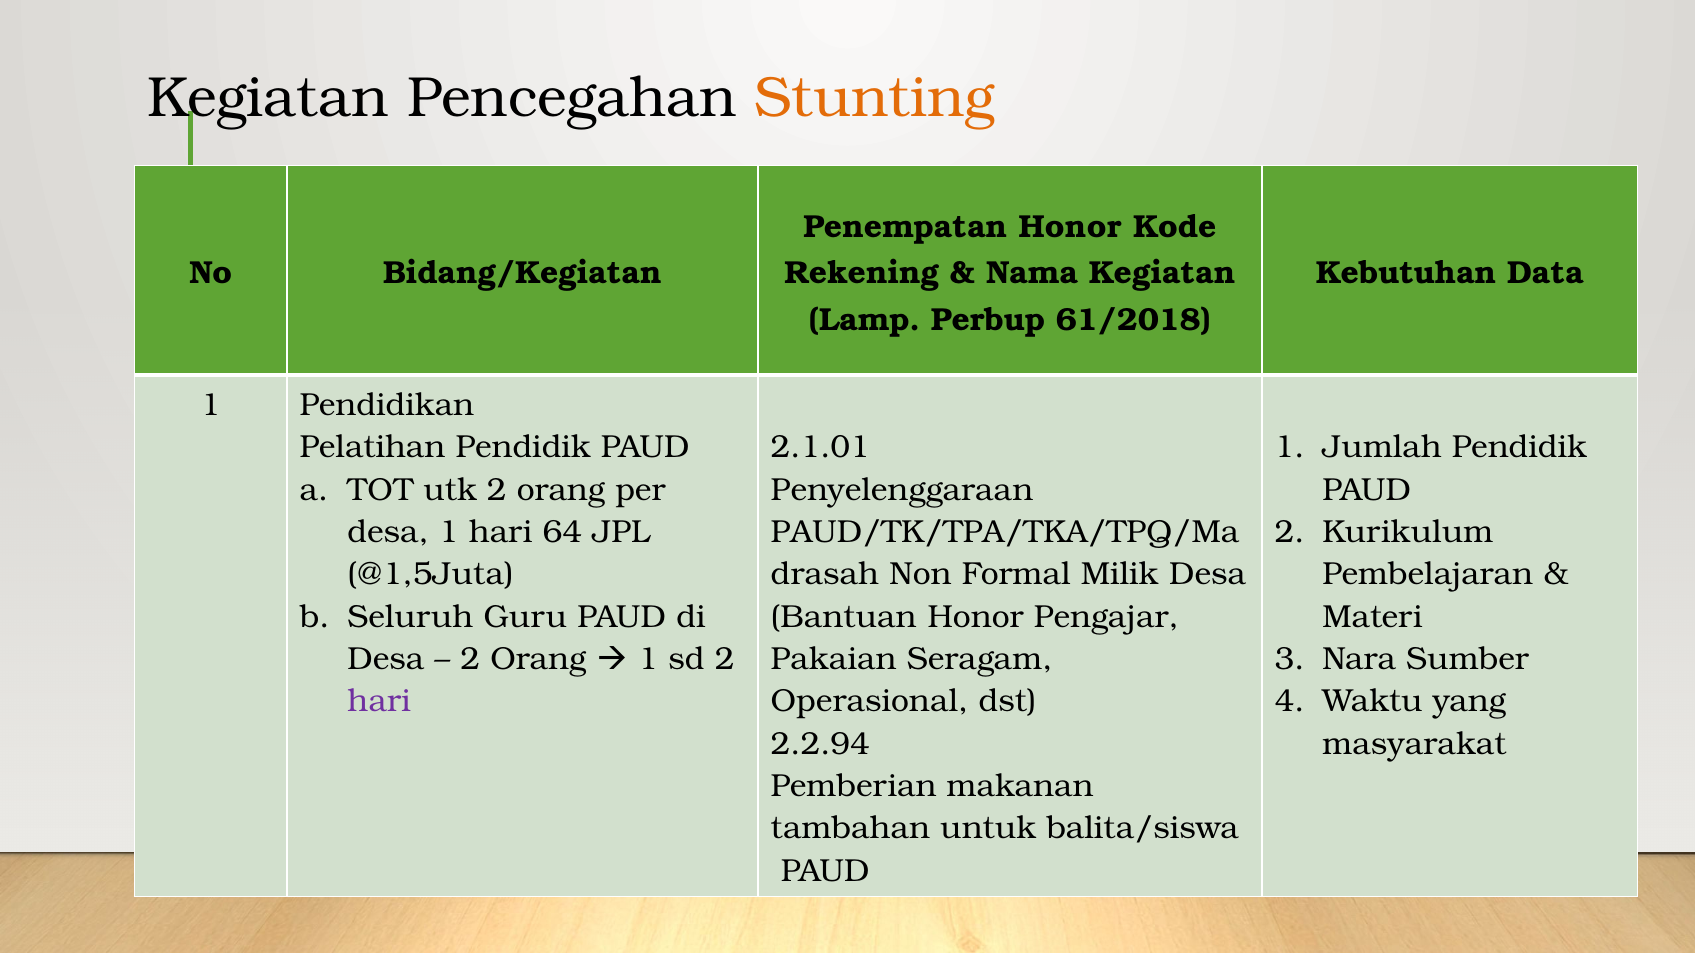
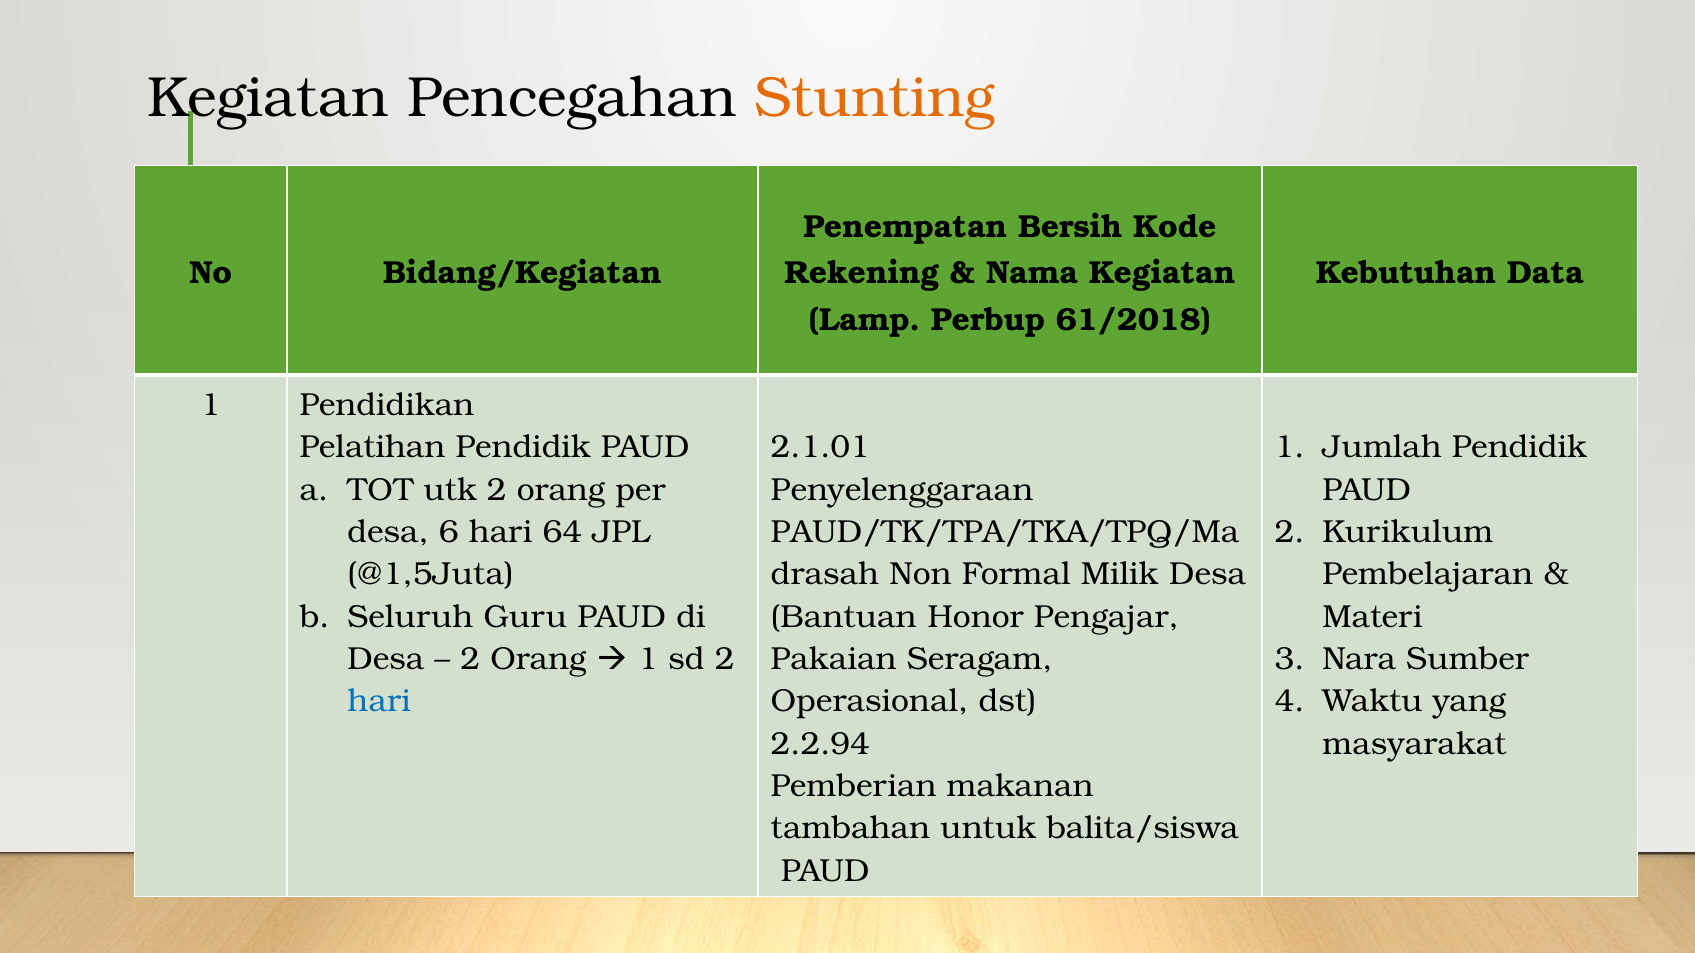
Penempatan Honor: Honor -> Bersih (1070, 227)
desa 1: 1 -> 6 (449, 532)
hari colour: purple -> blue (379, 702)
